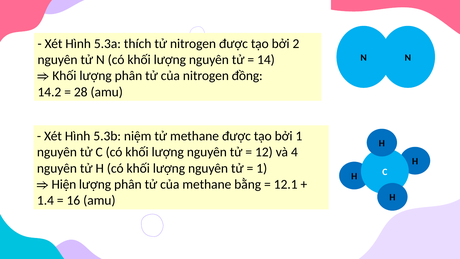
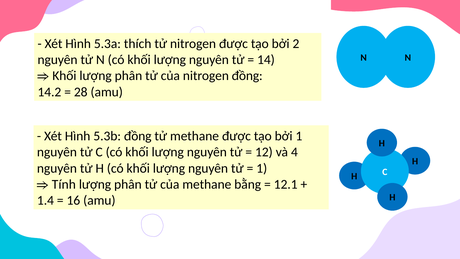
5.3b niệm: niệm -> đồng (138, 136)
Hiện: Hiện -> Tính (64, 184)
